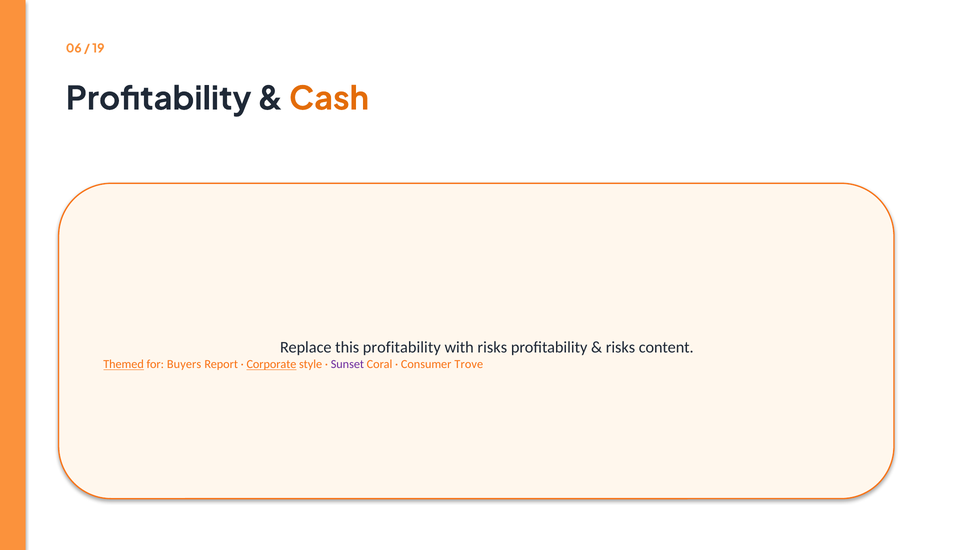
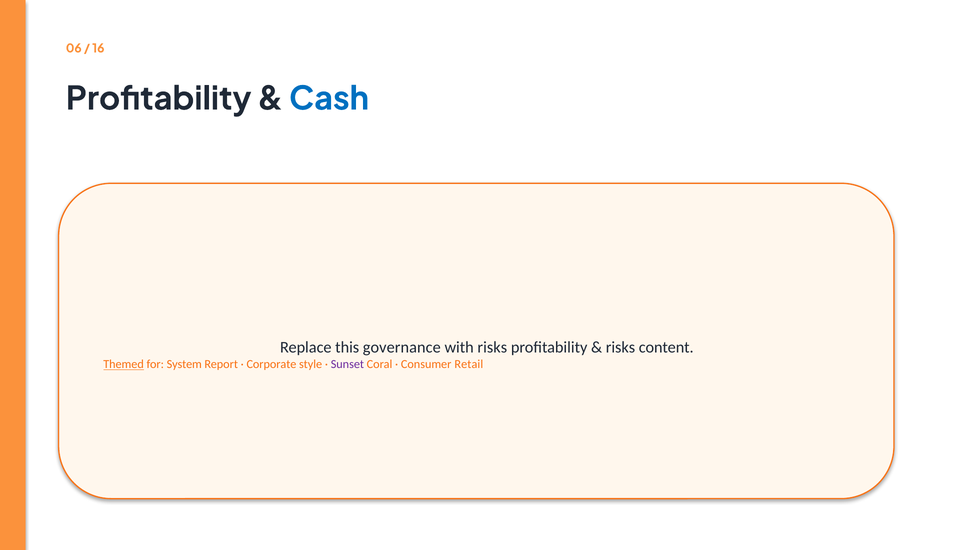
19: 19 -> 16 (98, 48)
Cash colour: orange -> blue (329, 99)
this profitability: profitability -> governance (402, 347)
Buyers: Buyers -> System (184, 364)
Corporate underline: present -> none (271, 364)
Trove: Trove -> Retail (469, 364)
